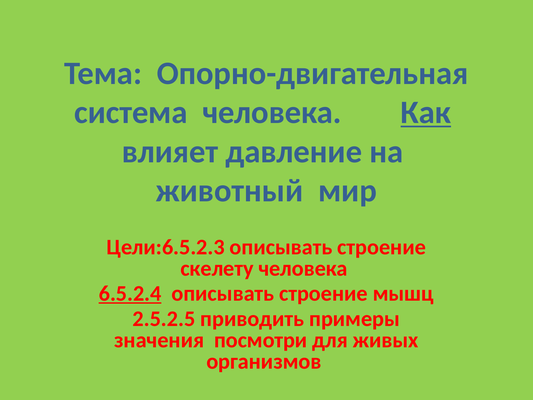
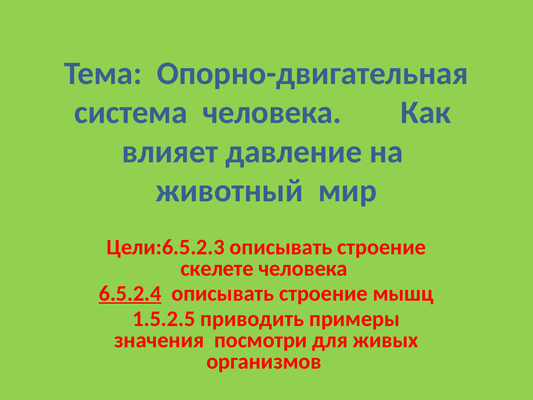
Как underline: present -> none (426, 112)
скелету: скелету -> скелете (217, 268)
2.5.2.5: 2.5.2.5 -> 1.5.2.5 (164, 318)
